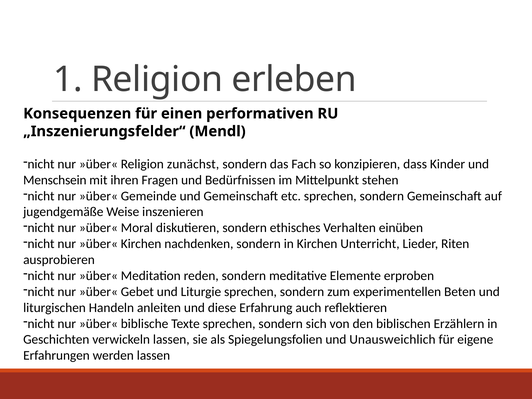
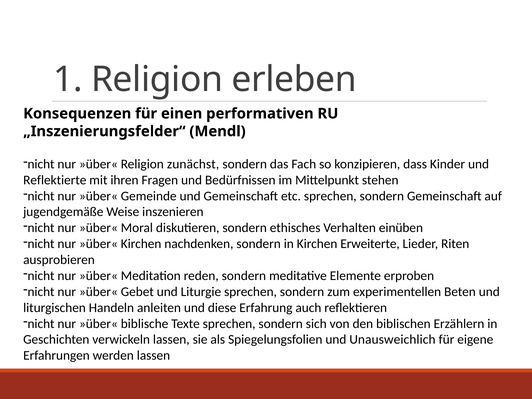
Menschsein: Menschsein -> Reflektierte (55, 180)
Unterricht: Unterricht -> Erweiterte (370, 244)
